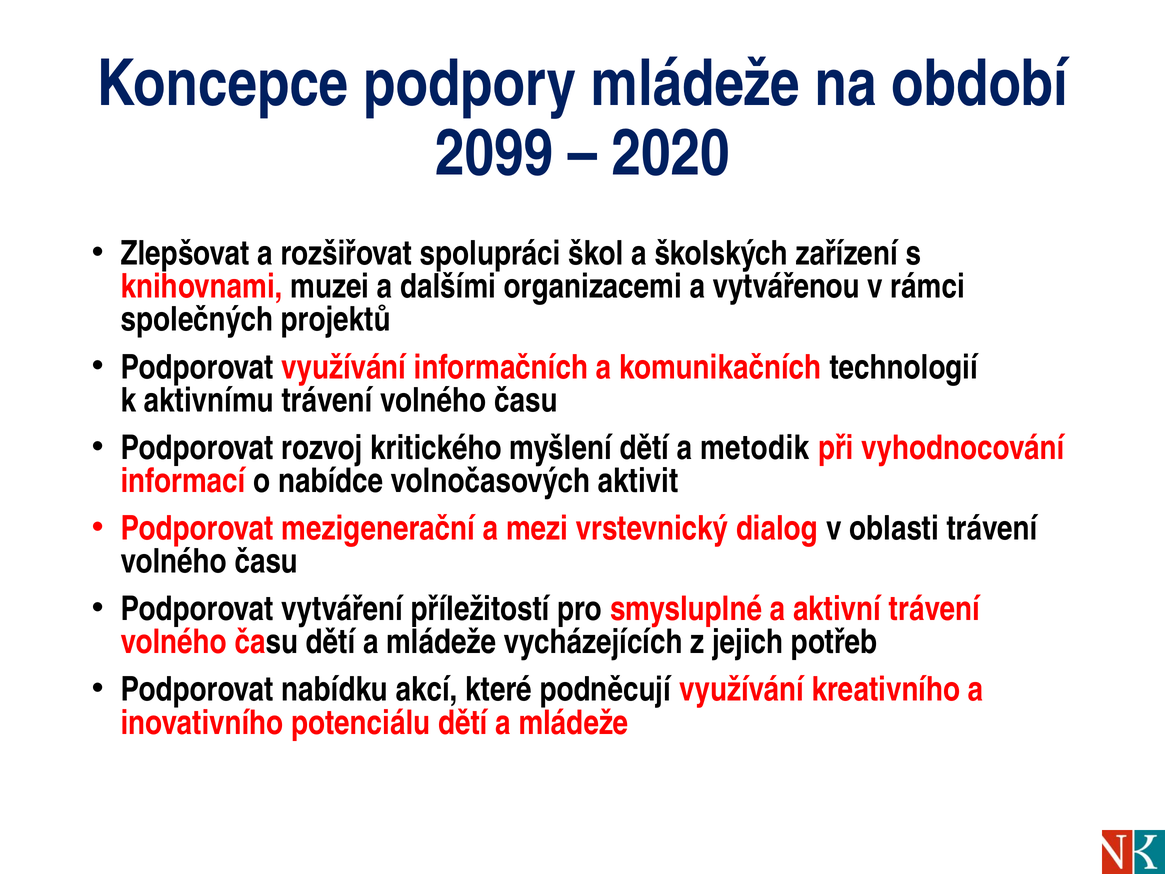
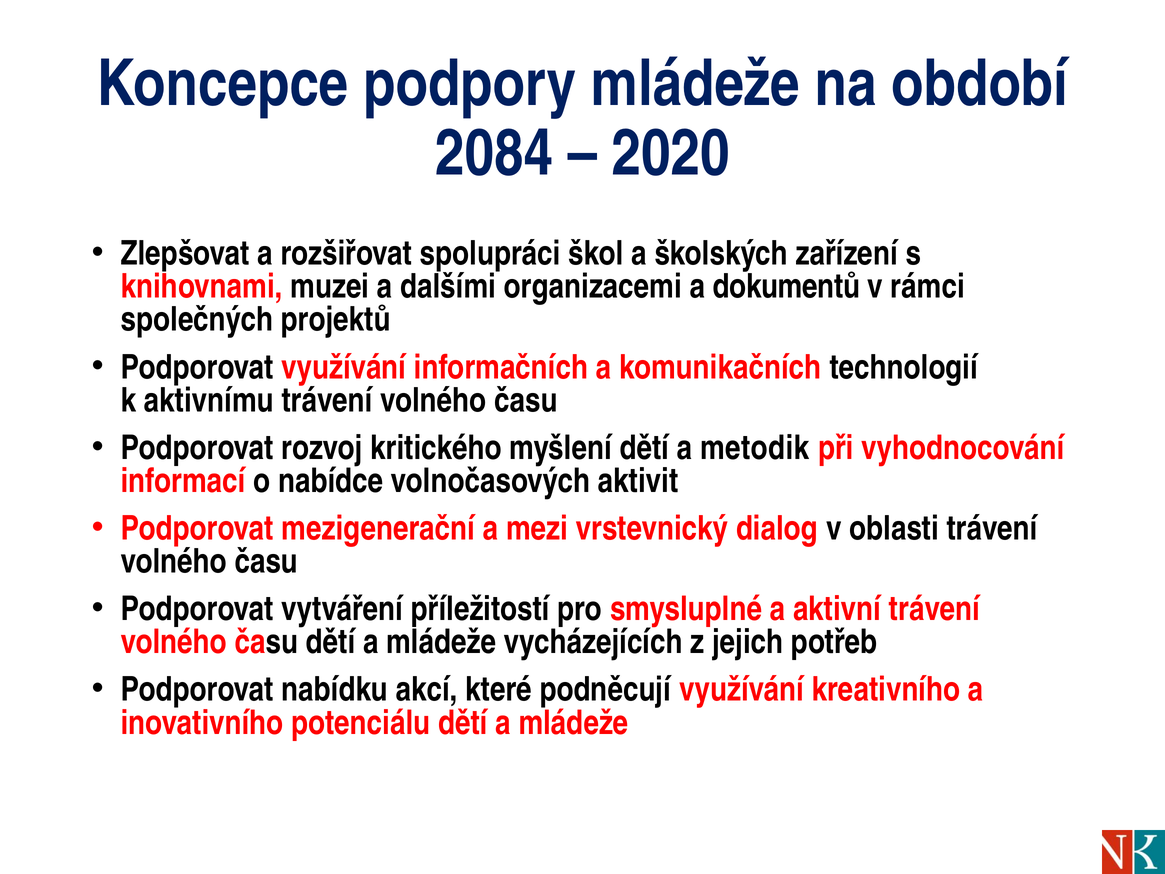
2099: 2099 -> 2084 (494, 154)
vytvářenou: vytvářenou -> dokumentů (786, 287)
